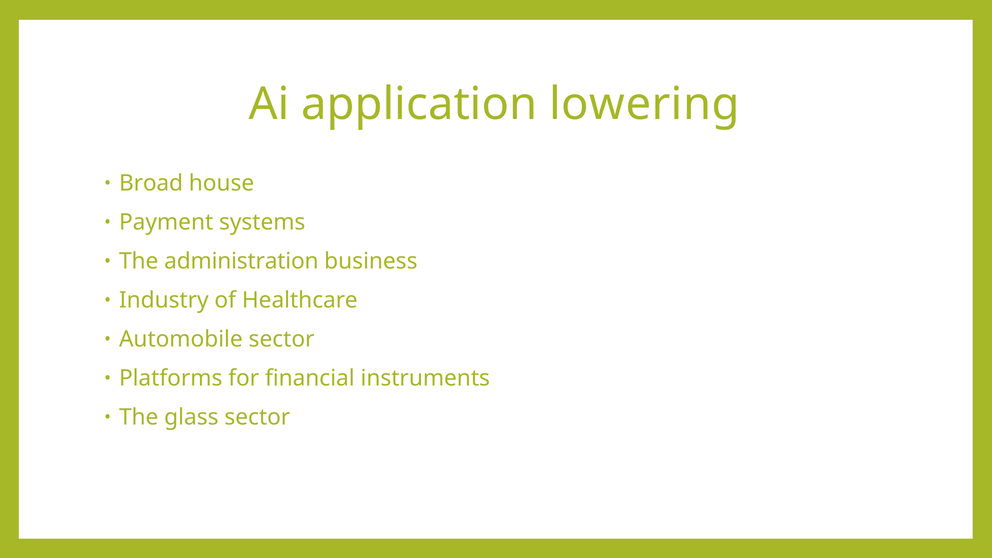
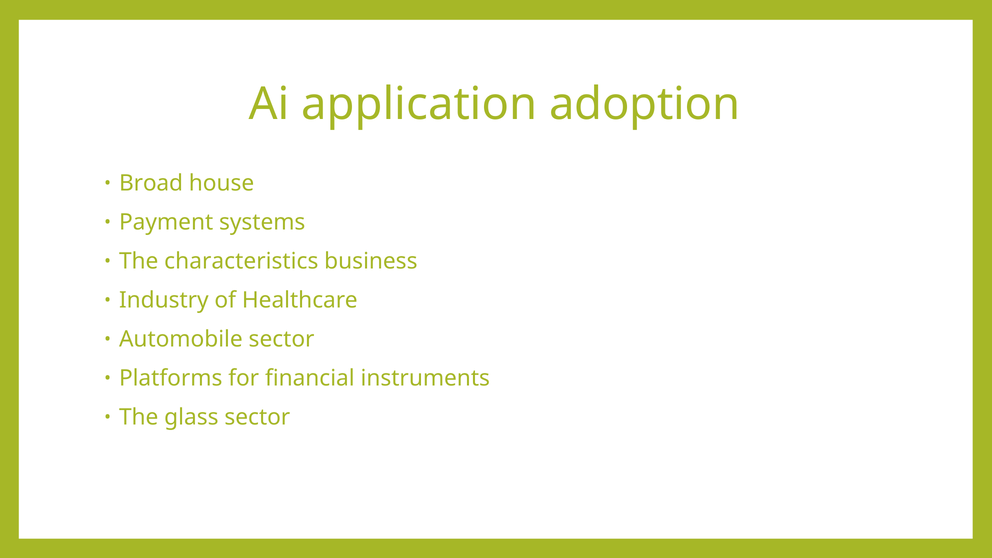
lowering: lowering -> adoption (645, 104)
administration: administration -> characteristics (241, 261)
